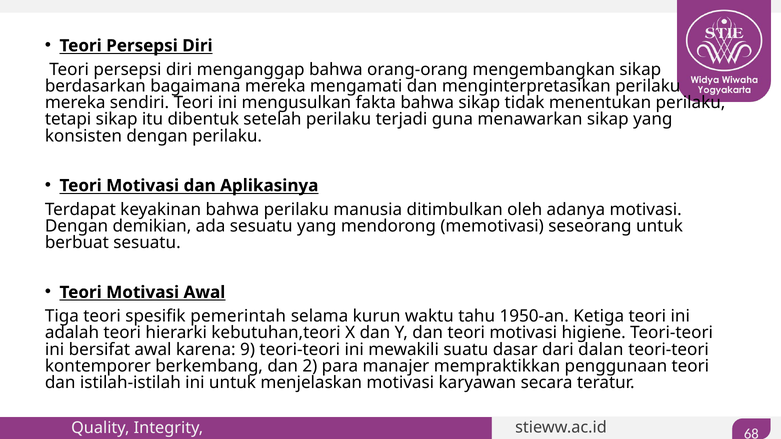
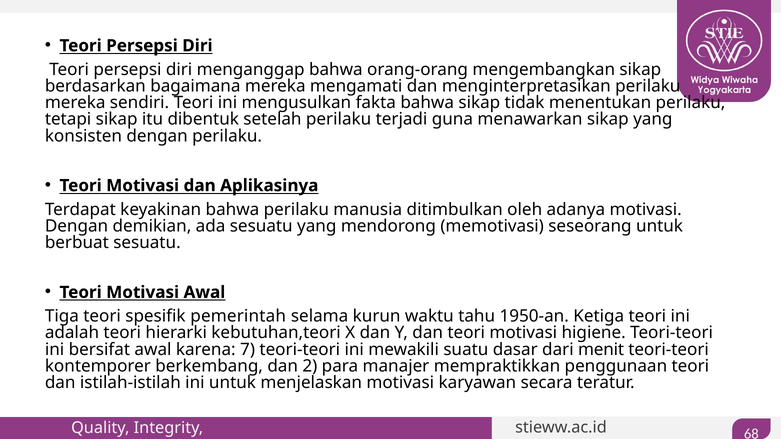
9: 9 -> 7 (248, 350)
dalan: dalan -> menit (601, 350)
